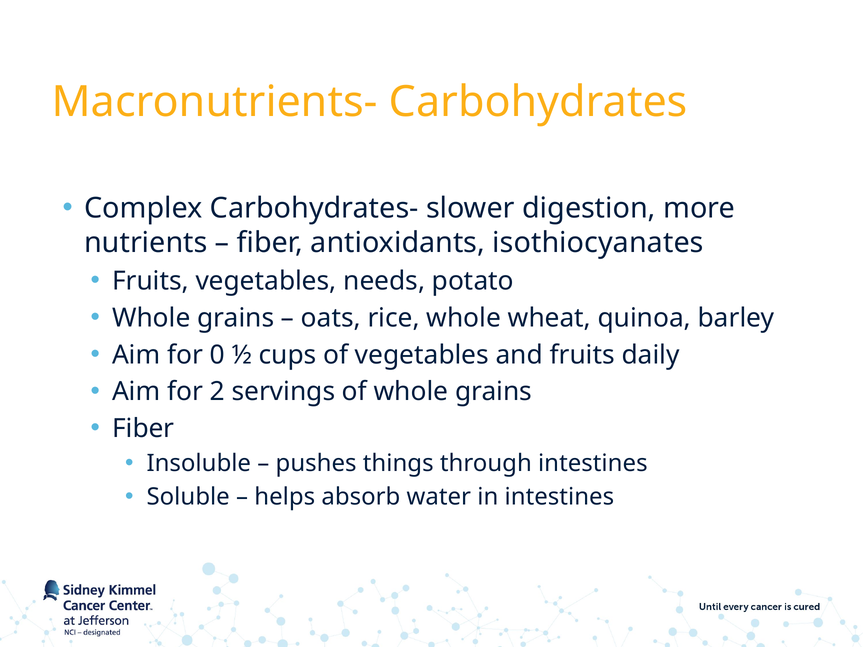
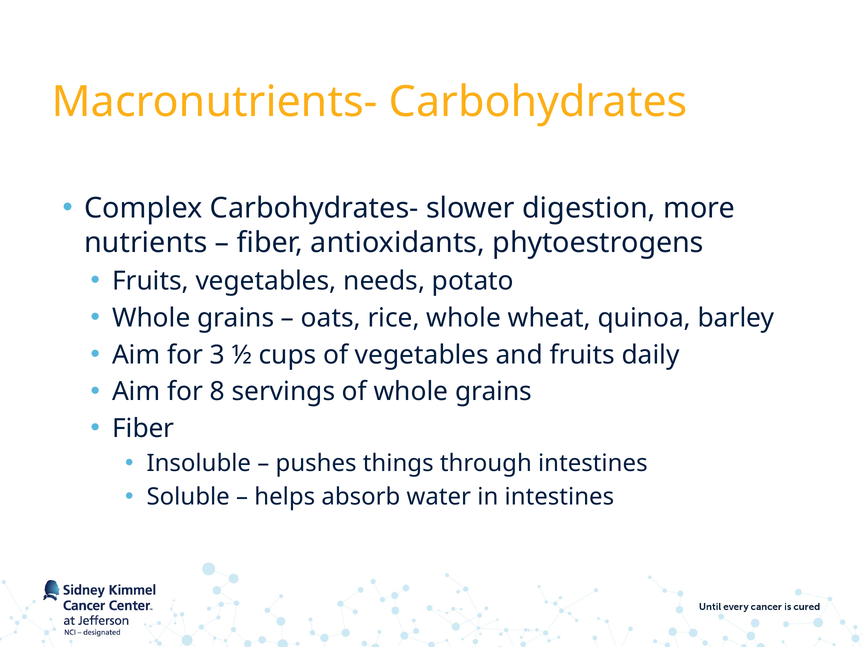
isothiocyanates: isothiocyanates -> phytoestrogens (598, 243)
0: 0 -> 3 (217, 355)
2: 2 -> 8 (217, 392)
